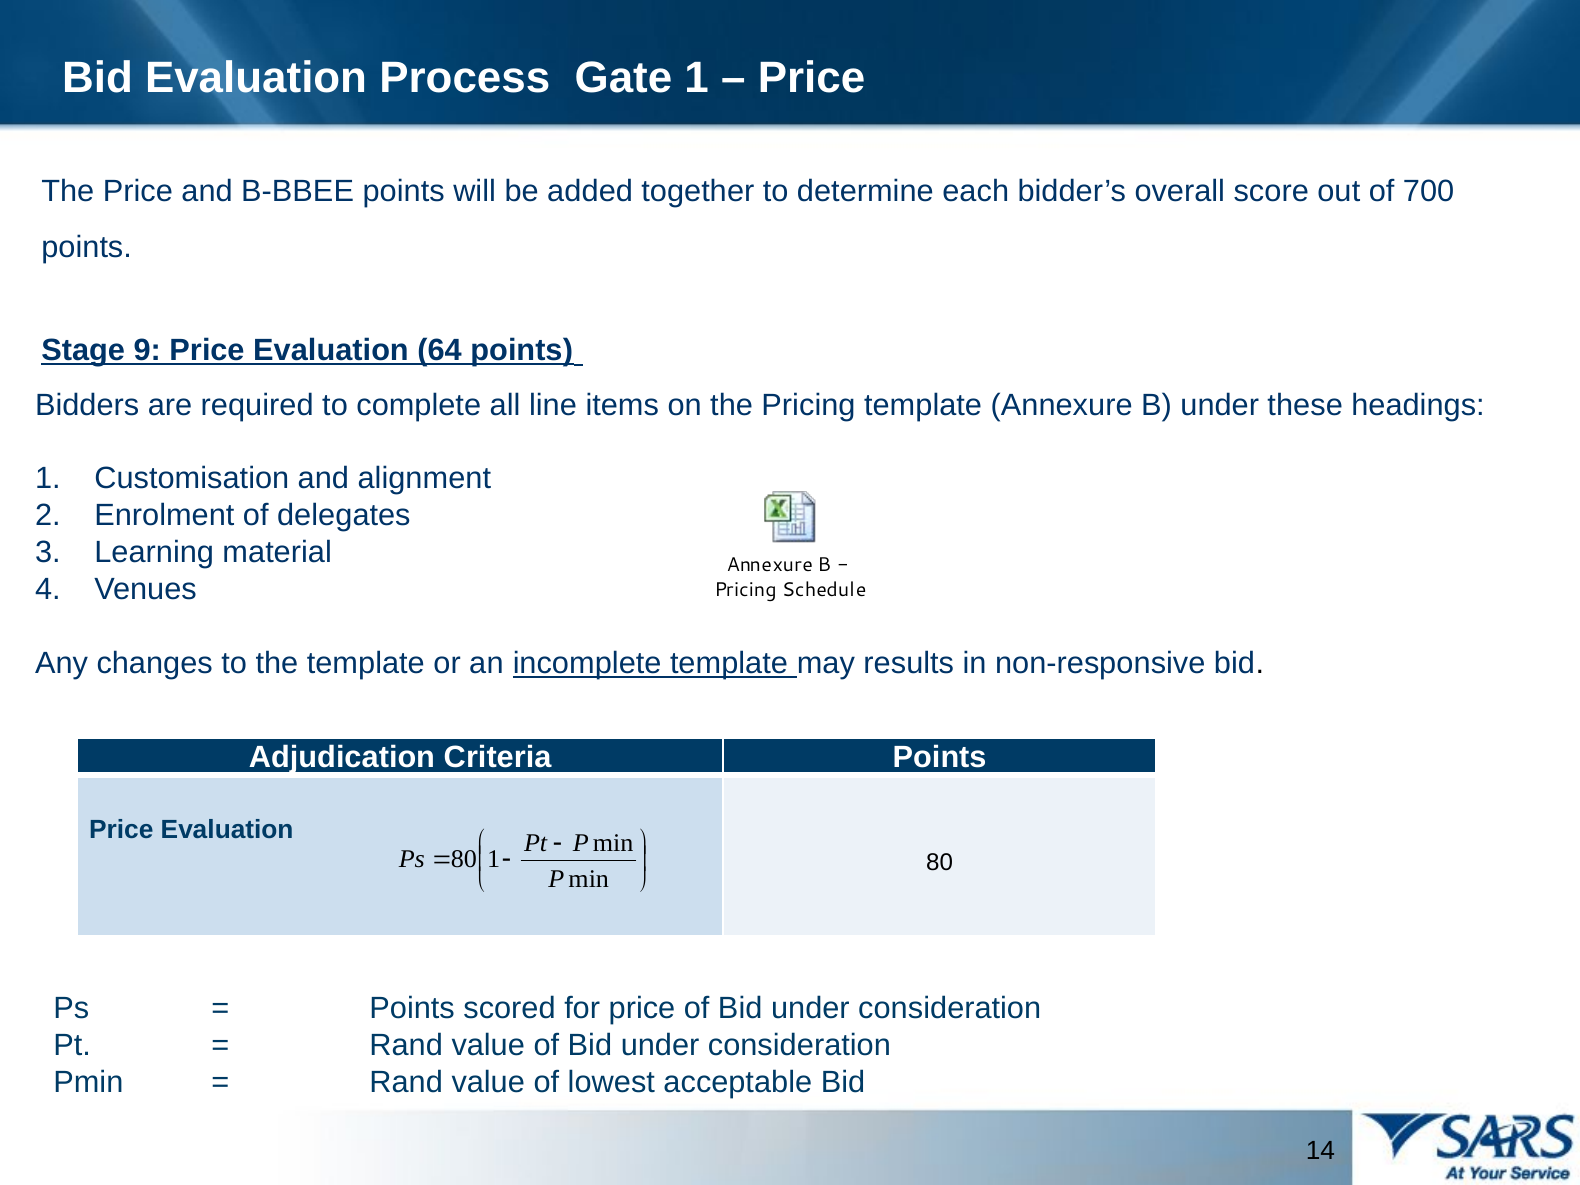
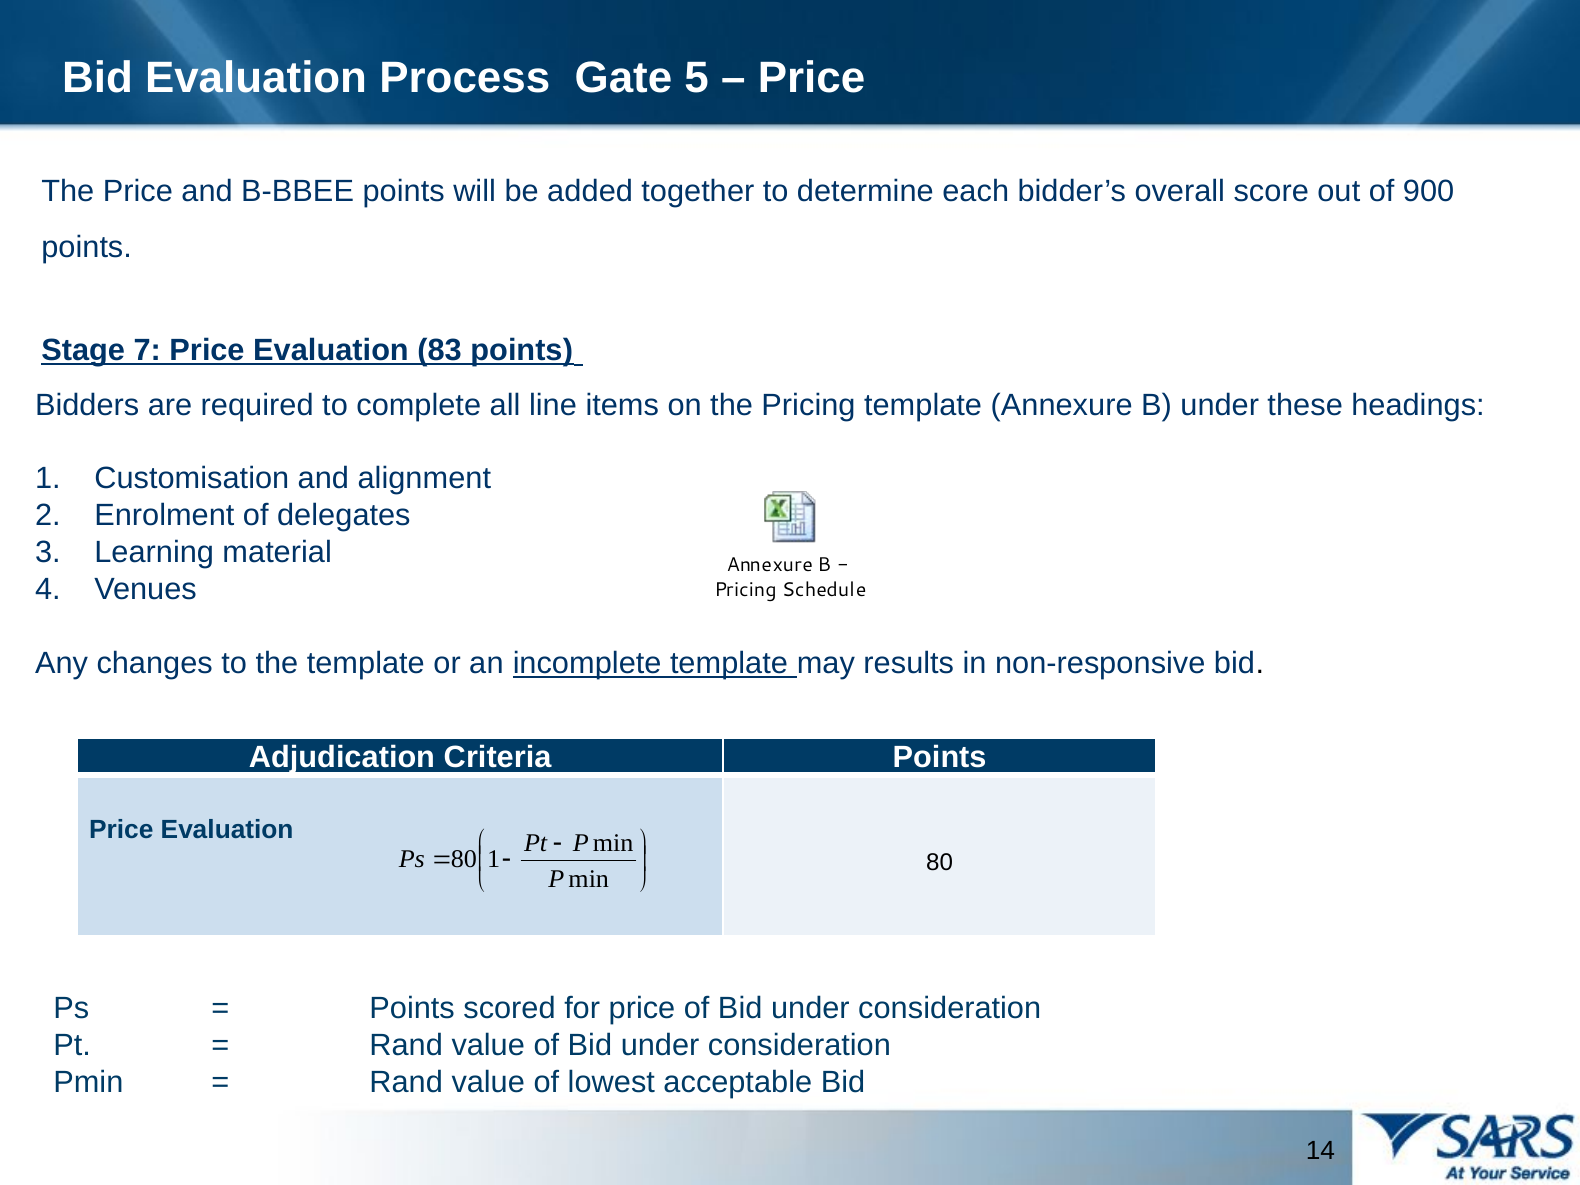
Gate 1: 1 -> 5 (697, 78)
700: 700 -> 900 (1429, 192)
9: 9 -> 7 (147, 350)
64: 64 -> 83 (440, 350)
